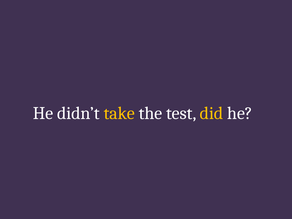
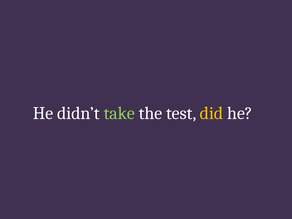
take colour: yellow -> light green (119, 113)
